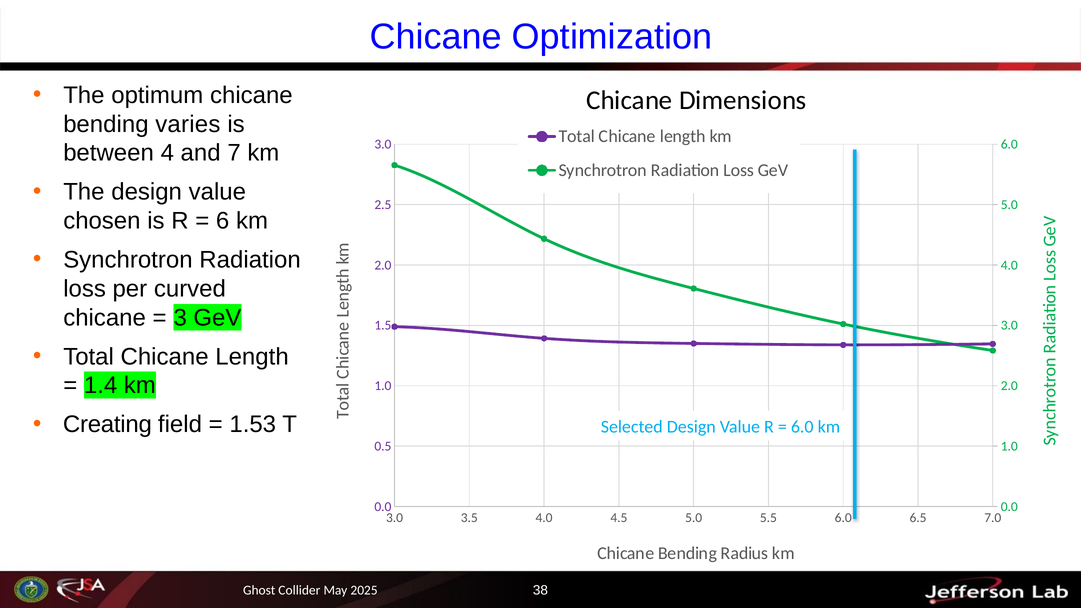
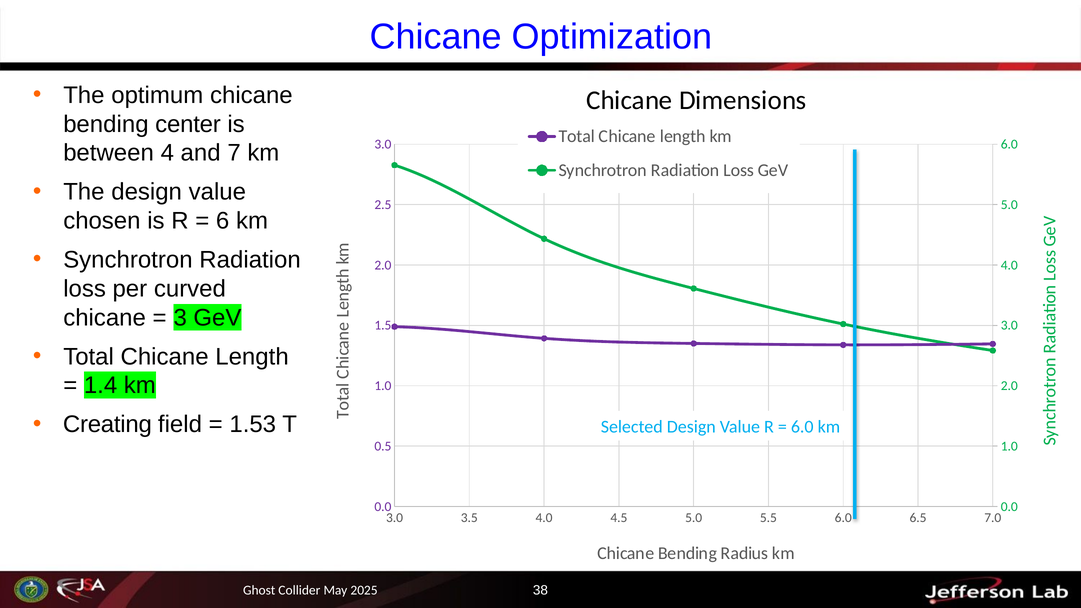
varies: varies -> center (188, 124)
